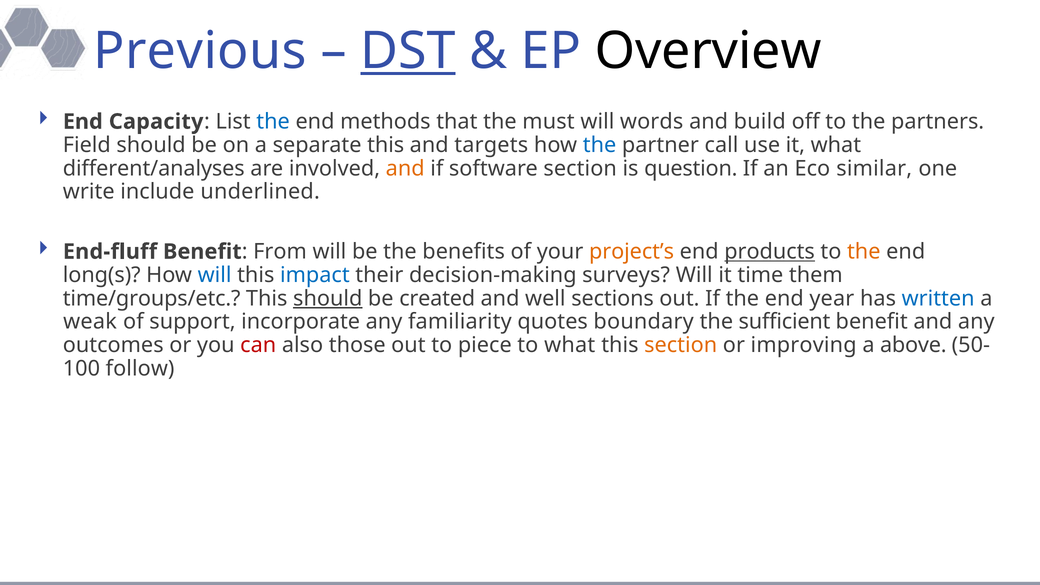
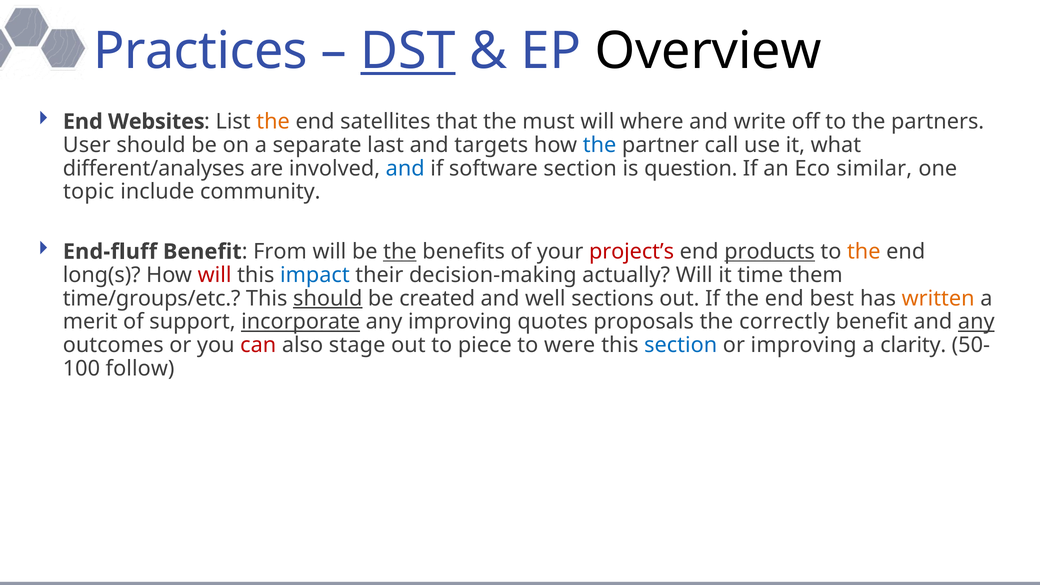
Previous: Previous -> Practices (200, 51)
Capacity: Capacity -> Websites (156, 122)
the colour: blue -> orange (273, 122)
methods: methods -> satellites (385, 122)
words: words -> where (652, 122)
build: build -> write (760, 122)
Field: Field -> User (87, 145)
separate this: this -> last (386, 145)
and colour: orange -> blue (405, 168)
write: write -> topic (89, 192)
underlined: underlined -> community (260, 192)
the underline: none -> present (400, 252)
project’s colour: orange -> red (632, 252)
will colour: blue -> red (215, 275)
surveys: surveys -> actually (626, 275)
year: year -> best (832, 298)
written colour: blue -> orange (938, 298)
weak: weak -> merit (90, 322)
incorporate underline: none -> present (301, 322)
any familiarity: familiarity -> improving (460, 322)
boundary: boundary -> proposals (644, 322)
sufficient: sufficient -> correctly (784, 322)
any underline: none -> present (976, 322)
those: those -> stage (357, 345)
to what: what -> were (570, 345)
section colour: orange -> blue (681, 345)
above: above -> clarity (913, 345)
